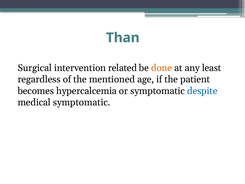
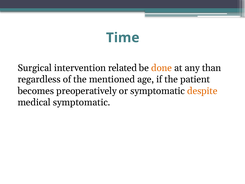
Than: Than -> Time (123, 38)
least: least -> than (212, 68)
hypercalcemia: hypercalcemia -> preoperatively (87, 91)
despite colour: blue -> orange (202, 91)
